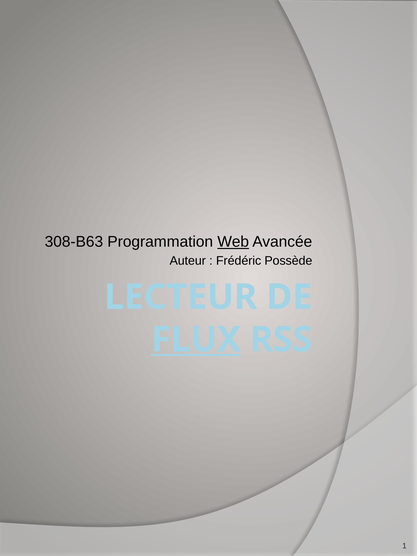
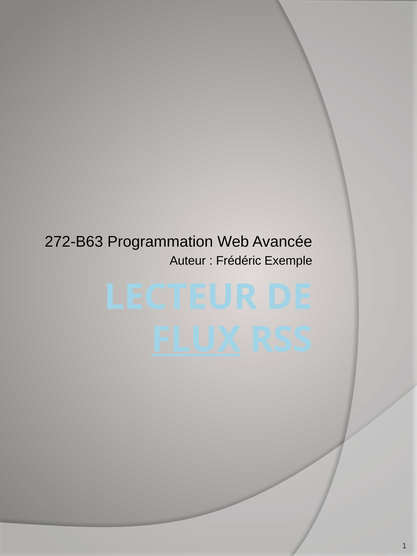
308-B63: 308-B63 -> 272-B63 (74, 242)
Web underline: present -> none (233, 242)
Possède: Possède -> Exemple (288, 261)
